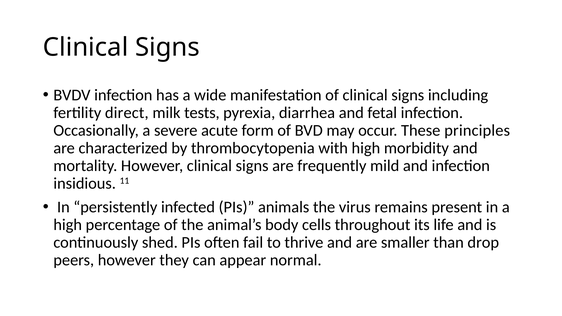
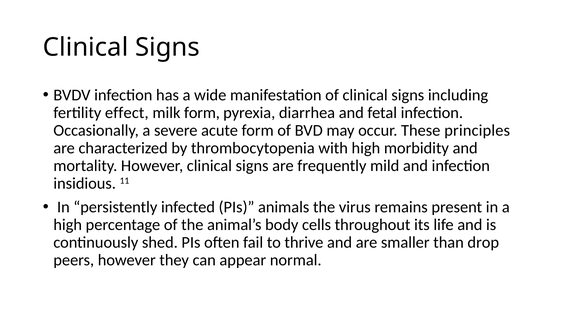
direct: direct -> effect (127, 113)
milk tests: tests -> form (202, 113)
